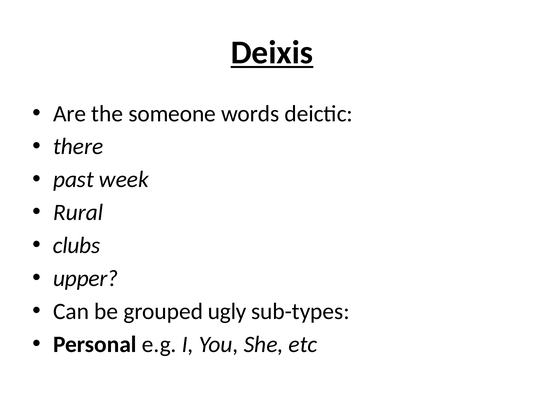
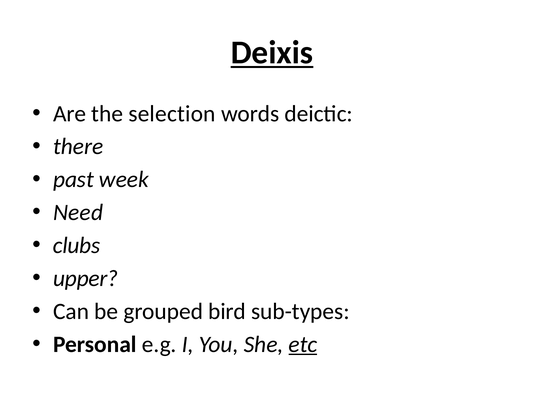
someone: someone -> selection (172, 114)
Rural: Rural -> Need (78, 213)
ugly: ugly -> bird (227, 311)
etc underline: none -> present (303, 344)
